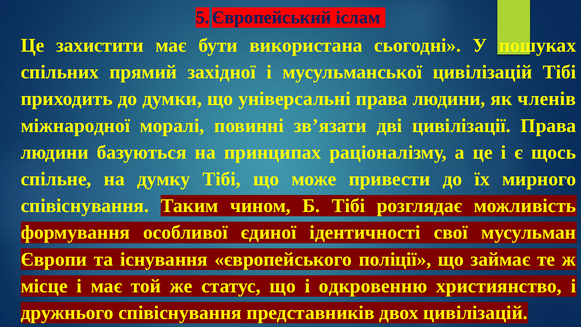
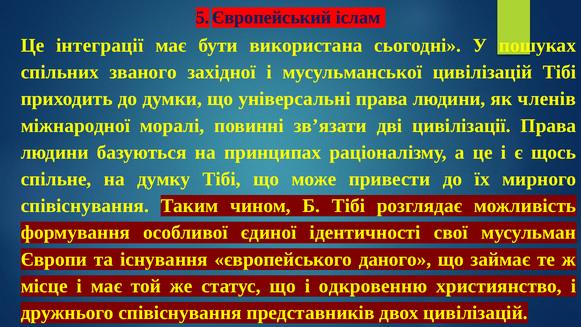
захистити: захистити -> інтеграції (100, 45)
прямий: прямий -> званого (143, 72)
поліції: поліції -> даного (395, 259)
